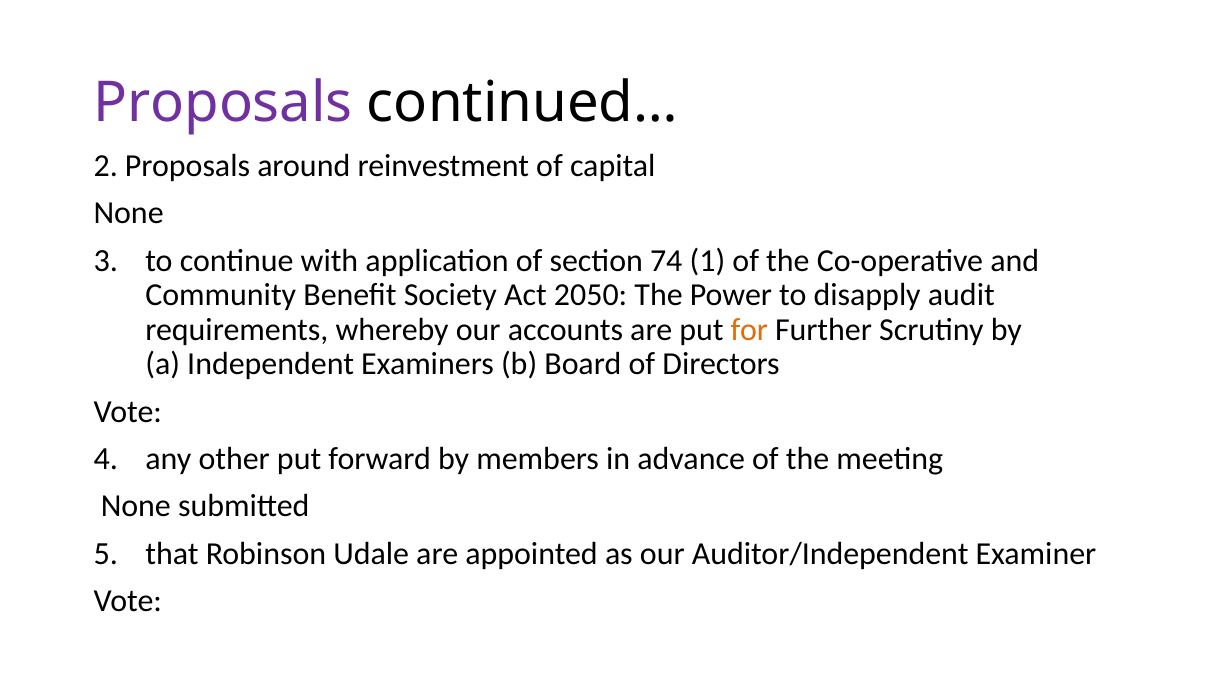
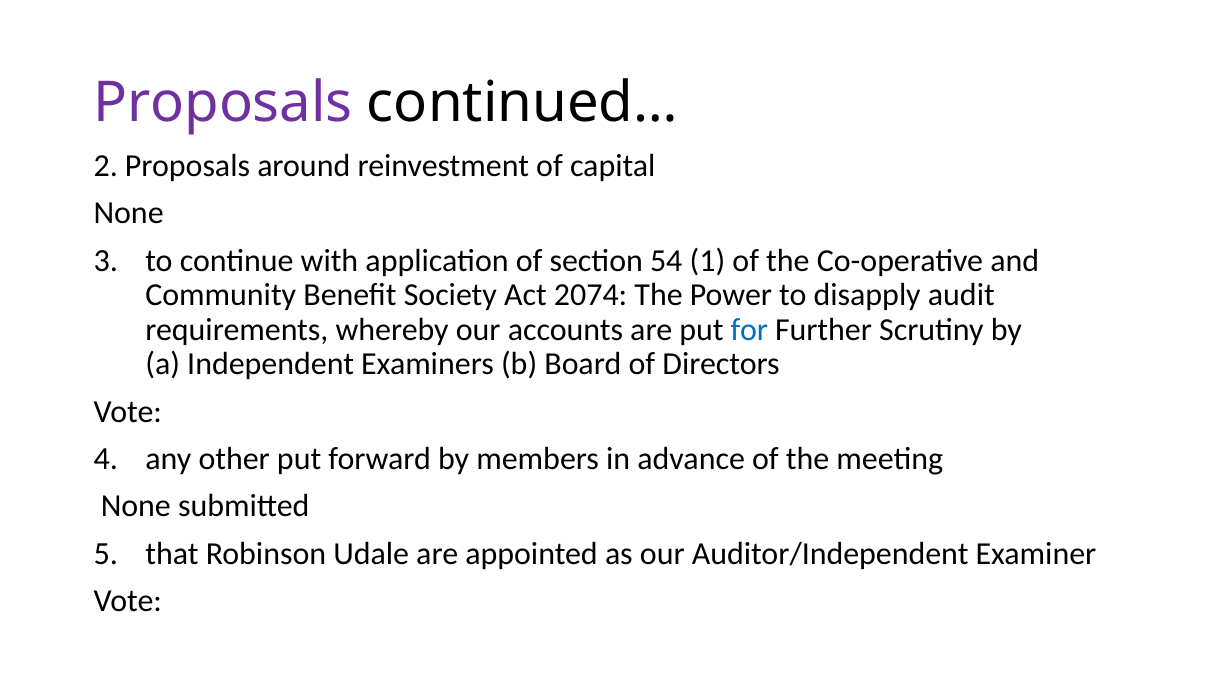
74: 74 -> 54 (666, 261)
2050: 2050 -> 2074 (591, 295)
for colour: orange -> blue (749, 330)
